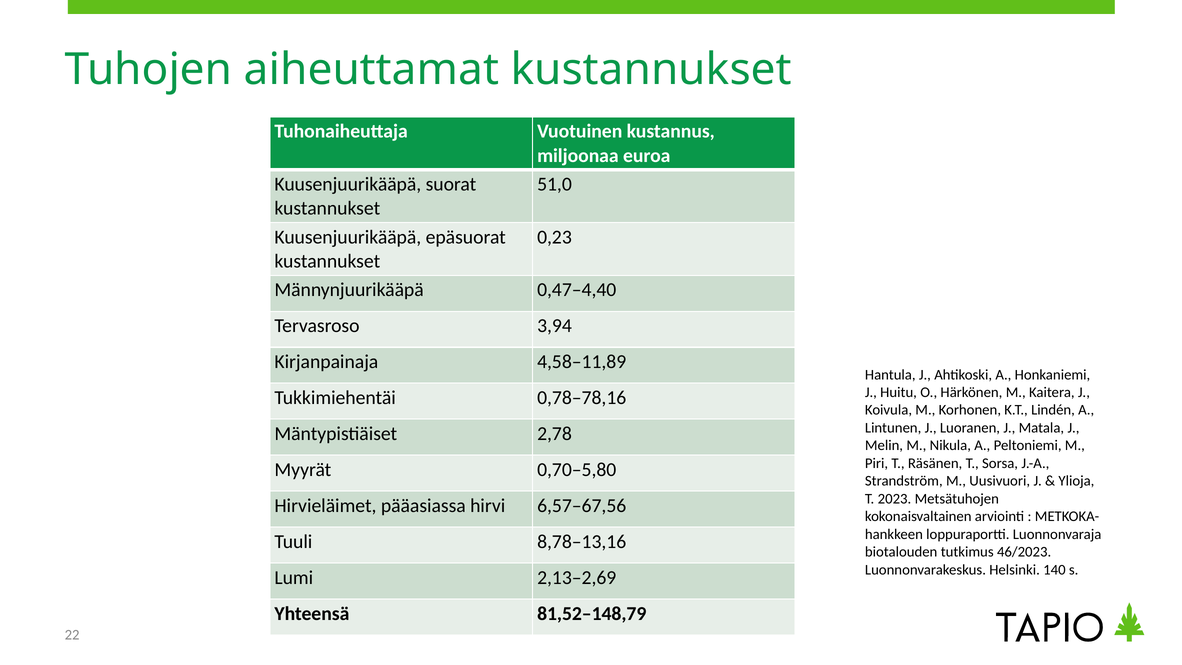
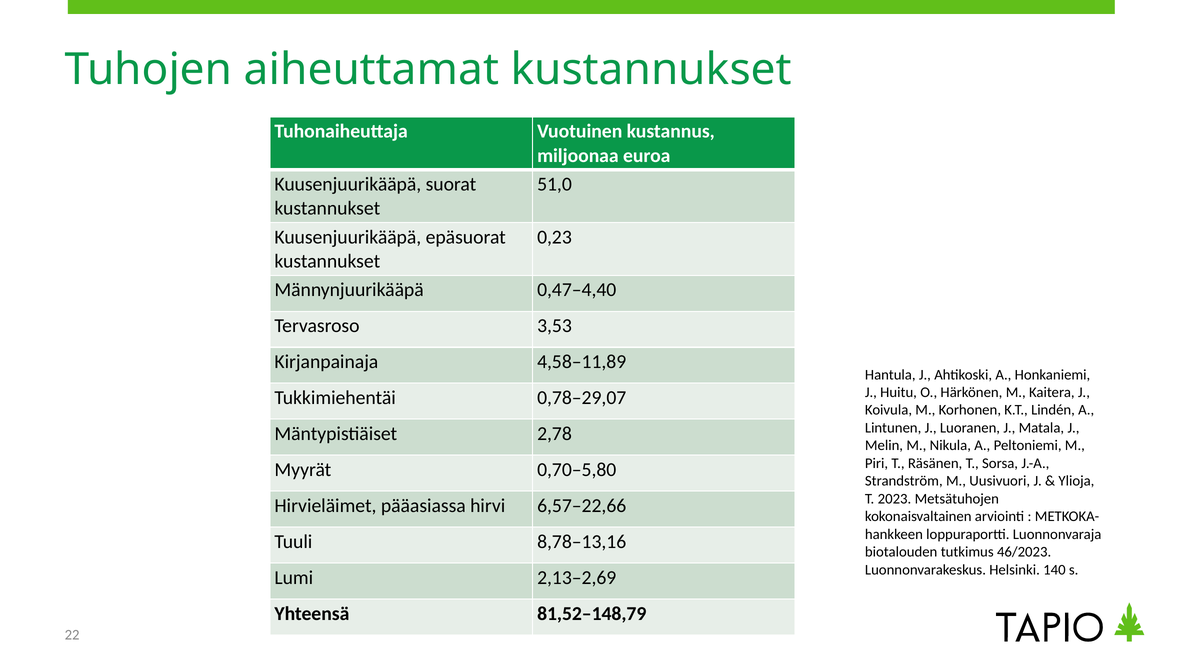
3,94: 3,94 -> 3,53 (554, 326)
0,78–78,16: 0,78–78,16 -> 0,78–29,07 (582, 398)
6,57–67,56: 6,57–67,56 -> 6,57–22,66 (582, 506)
